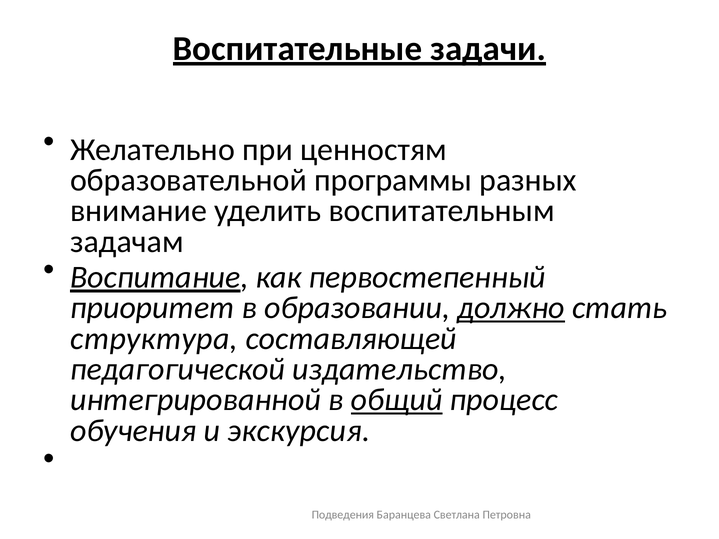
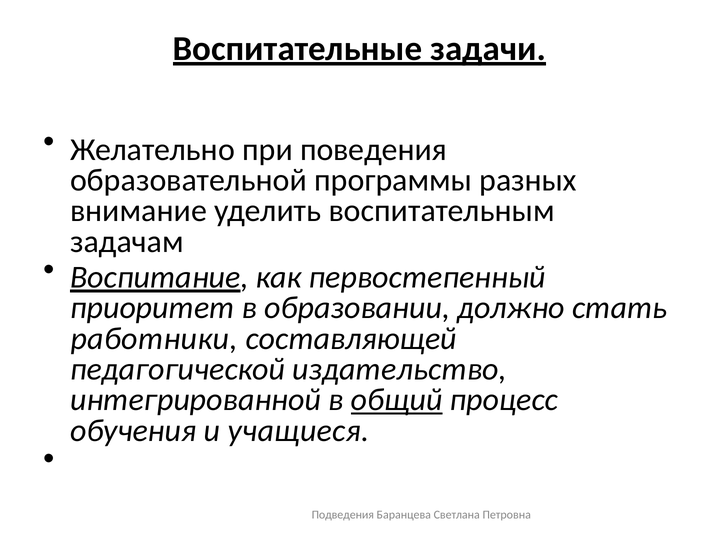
ценностям: ценностям -> поведения (373, 150)
должно underline: present -> none (511, 308)
структура: структура -> работники (154, 339)
экскурсия: экскурсия -> учащиеся (299, 431)
